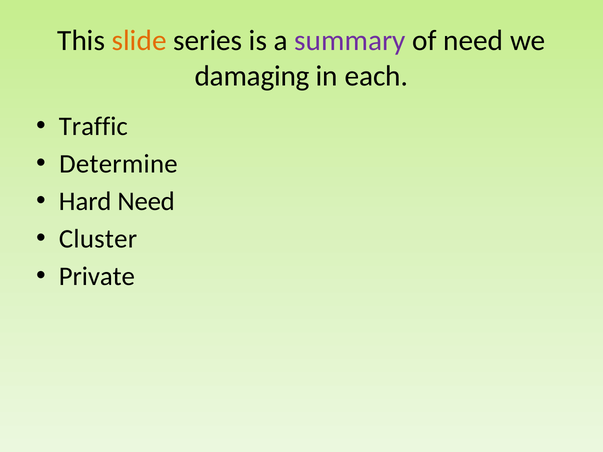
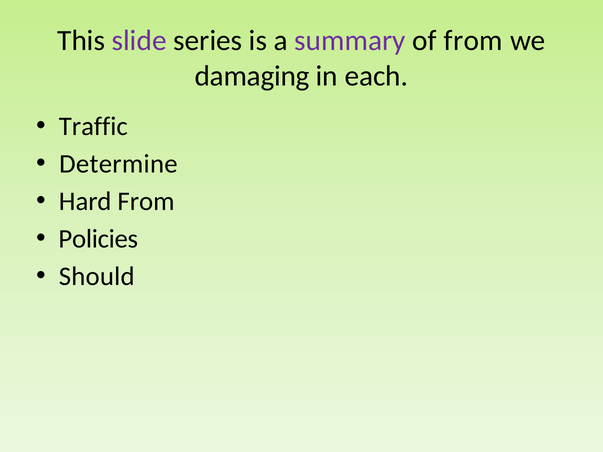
slide colour: orange -> purple (139, 41)
of need: need -> from (473, 41)
Hard Need: Need -> From (146, 202)
Cluster: Cluster -> Policies (98, 239)
Private: Private -> Should (97, 277)
